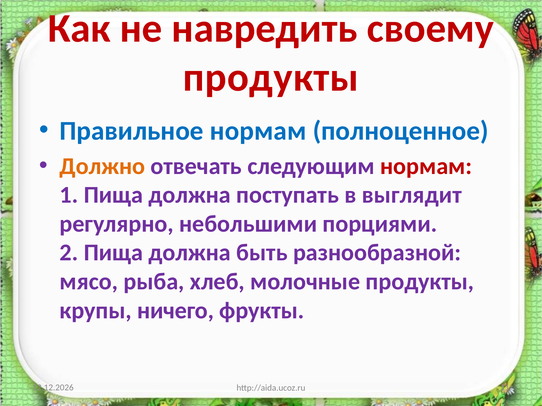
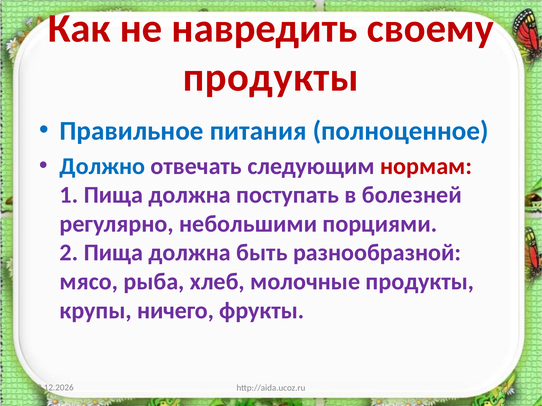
Правильное нормам: нормам -> питания (258, 131)
Должно colour: orange -> blue (102, 166)
выглядит: выглядит -> болезней (412, 195)
